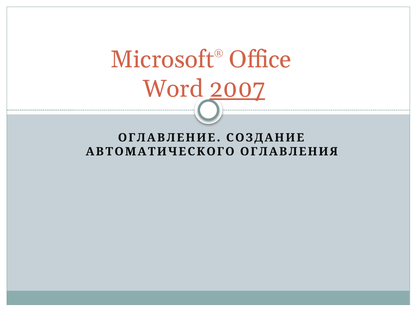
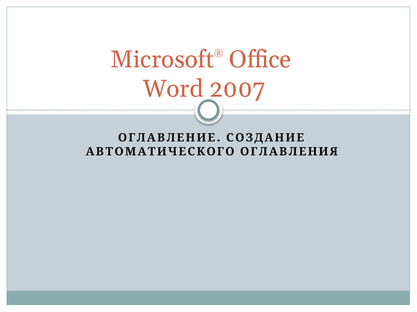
2007 underline: present -> none (237, 89)
